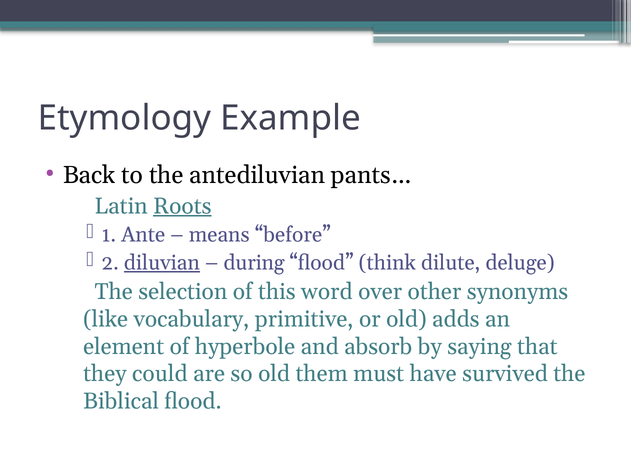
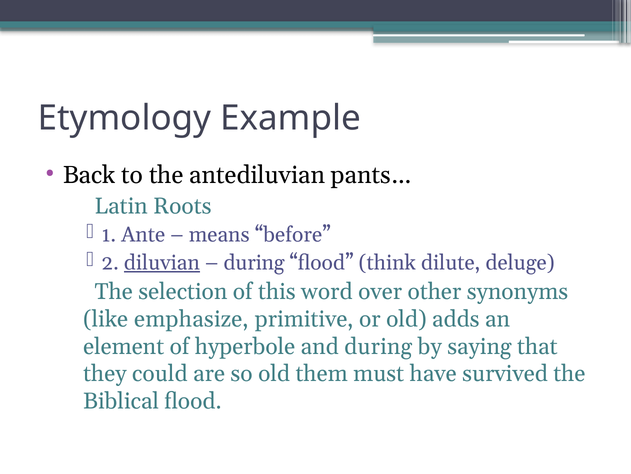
Roots underline: present -> none (182, 206)
vocabulary: vocabulary -> emphasize (191, 319)
and absorb: absorb -> during (378, 346)
